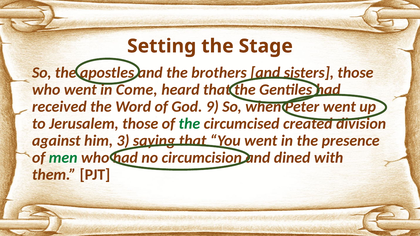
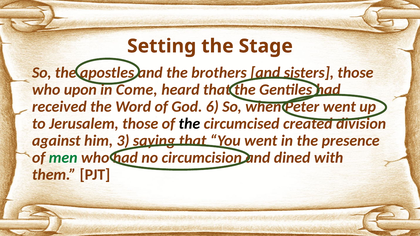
who went: went -> upon (80, 90)
9: 9 -> 6 (212, 107)
the colour: green -> black (189, 124)
